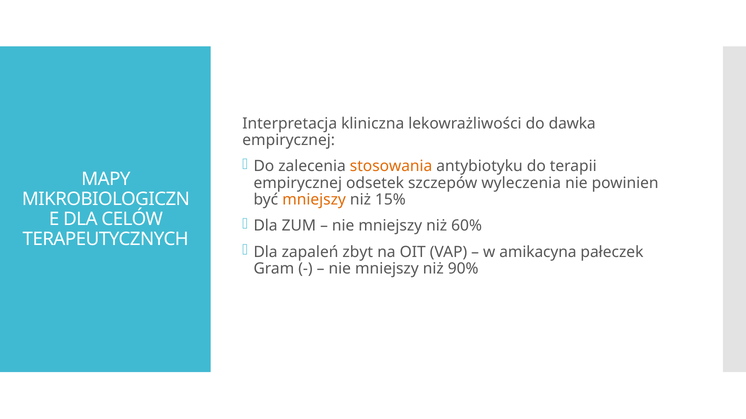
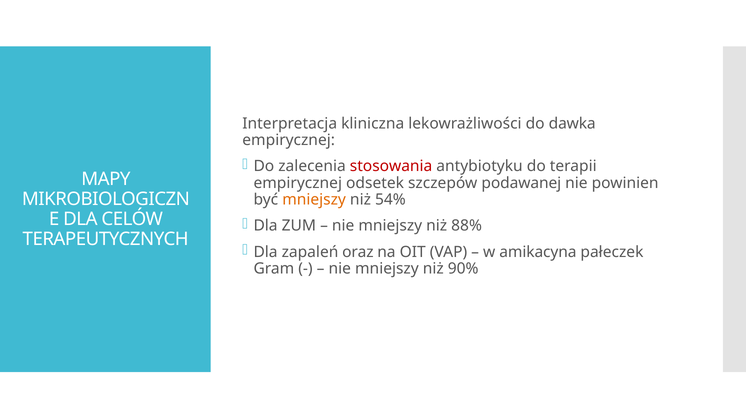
stosowania colour: orange -> red (391, 167)
wyleczenia: wyleczenia -> podawanej (521, 183)
15%: 15% -> 54% (390, 200)
60%: 60% -> 88% (467, 226)
zbyt: zbyt -> oraz (358, 252)
